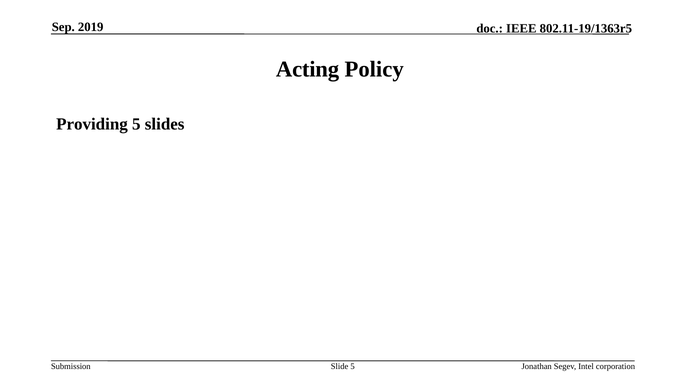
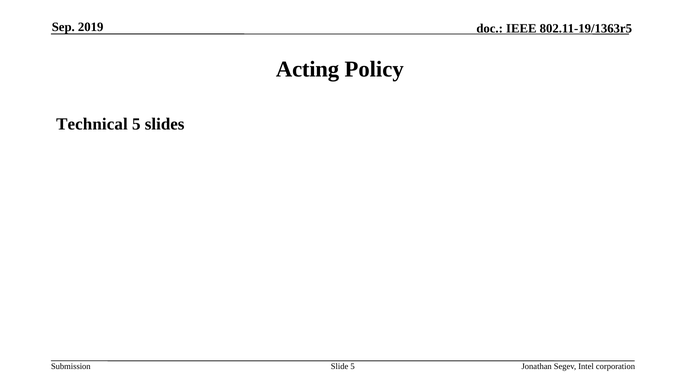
Providing: Providing -> Technical (92, 124)
